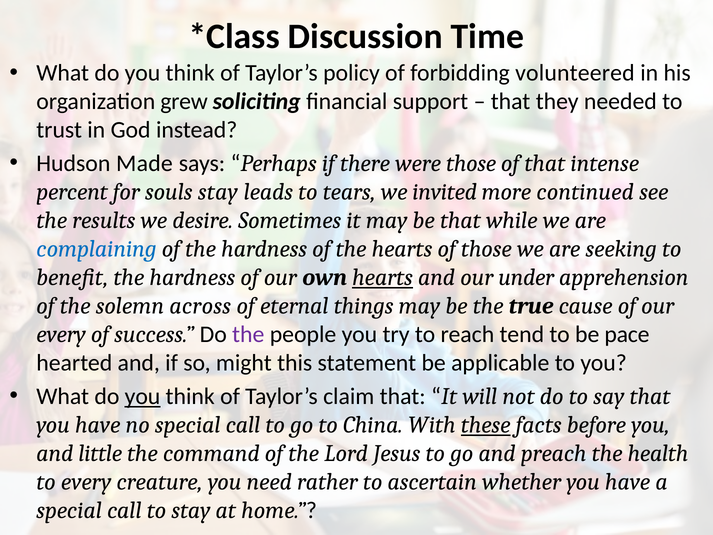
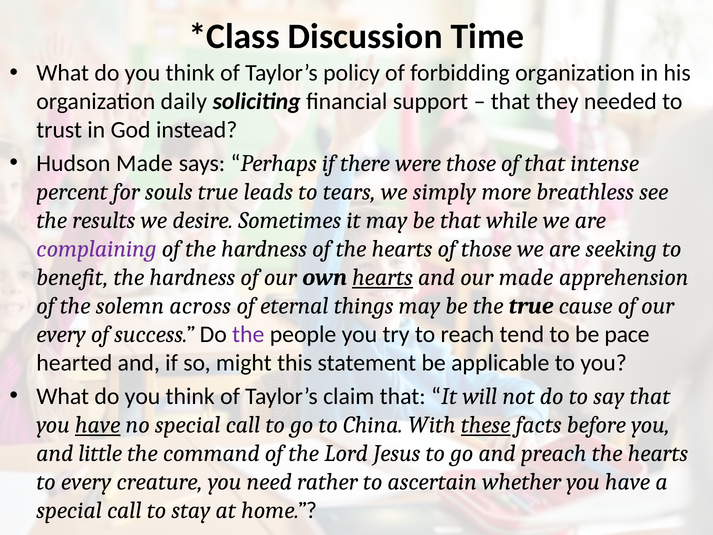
forbidding volunteered: volunteered -> organization (575, 73)
grew: grew -> daily (184, 101)
souls stay: stay -> true (218, 192)
invited: invited -> simply (444, 192)
continued: continued -> breathless (585, 192)
complaining colour: blue -> purple (96, 249)
our under: under -> made (526, 277)
you underline: present -> none (143, 396)
have underline: none -> present (98, 425)
preach the health: health -> hearts (658, 453)
